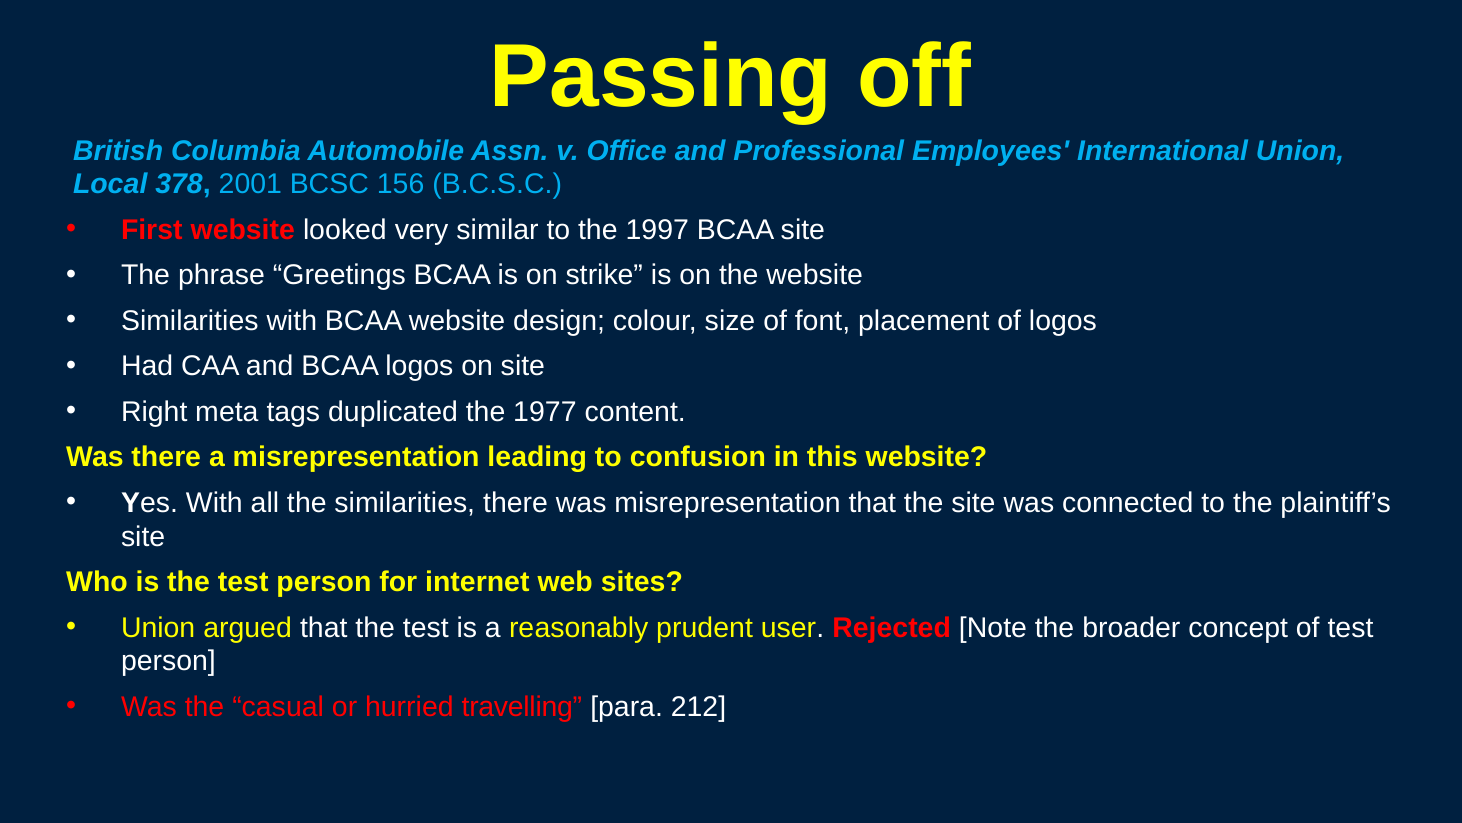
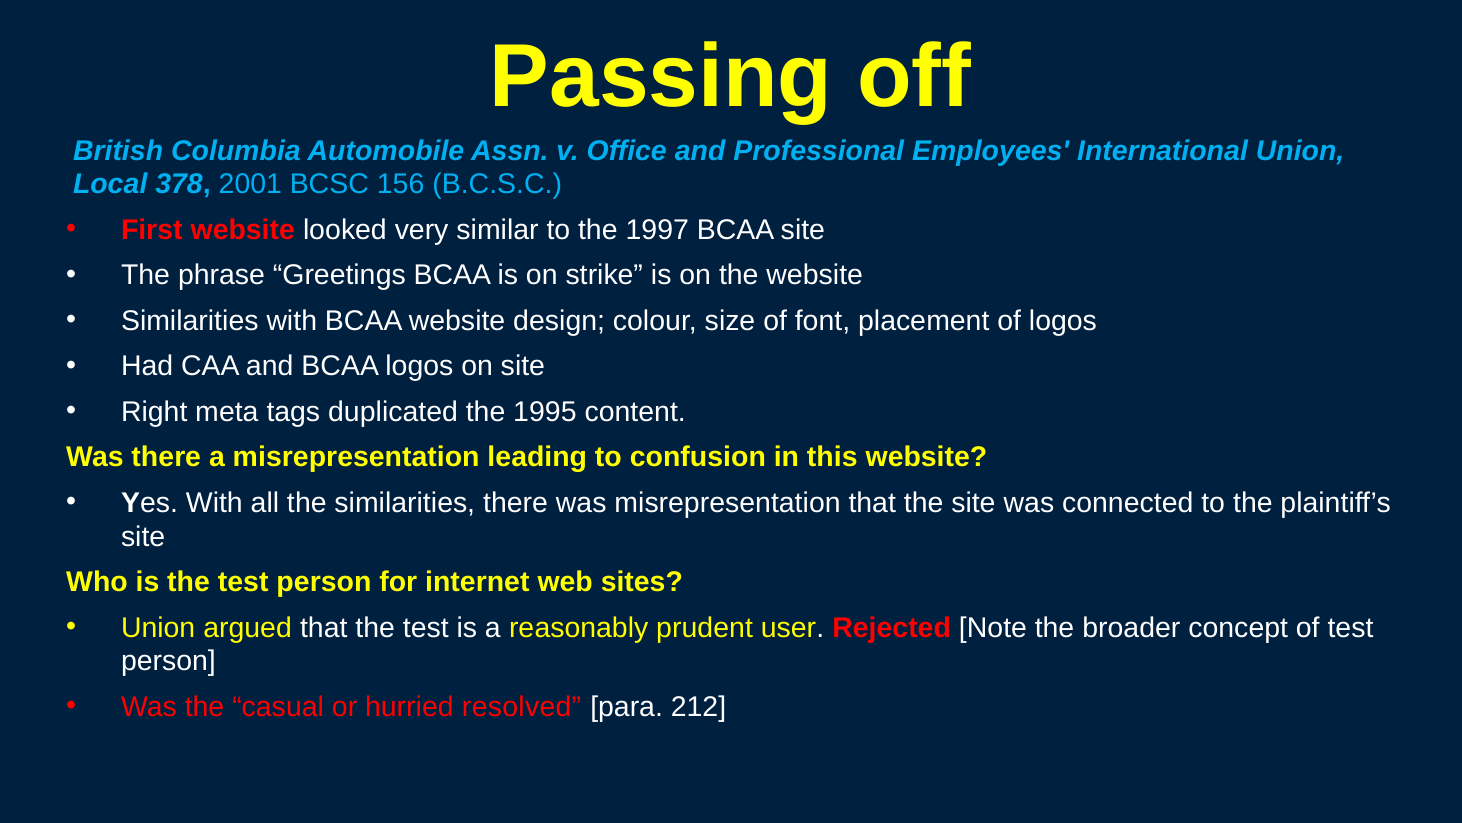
1977: 1977 -> 1995 (545, 412)
travelling: travelling -> resolved (522, 707)
